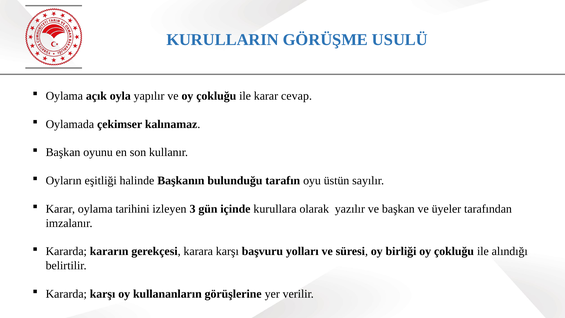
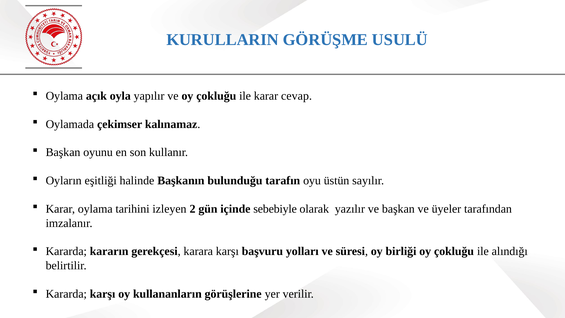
3: 3 -> 2 (193, 209)
kurullara: kurullara -> sebebiyle (275, 209)
